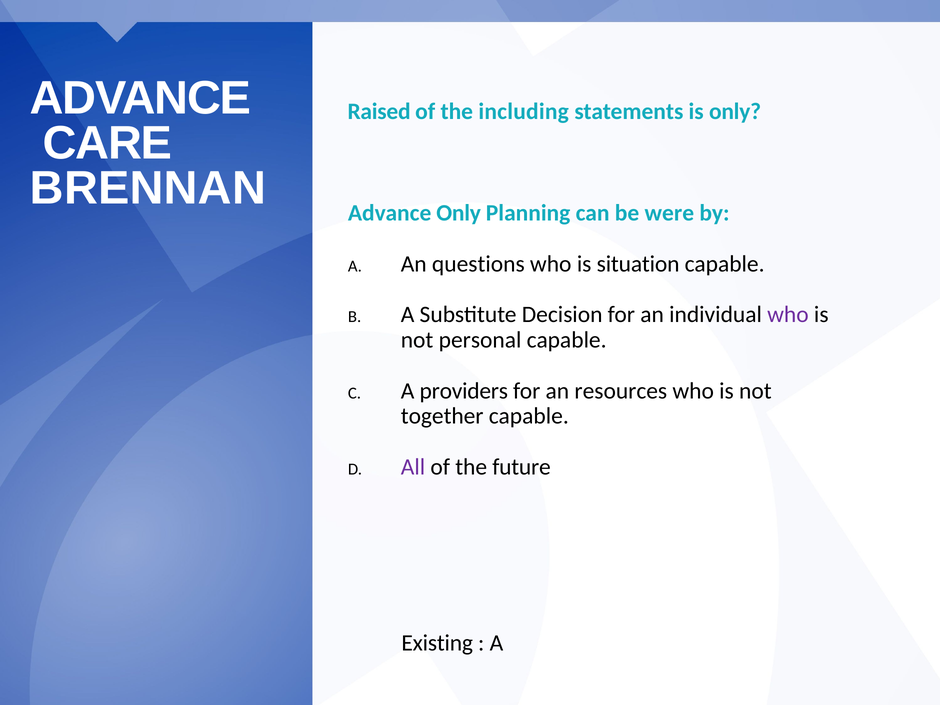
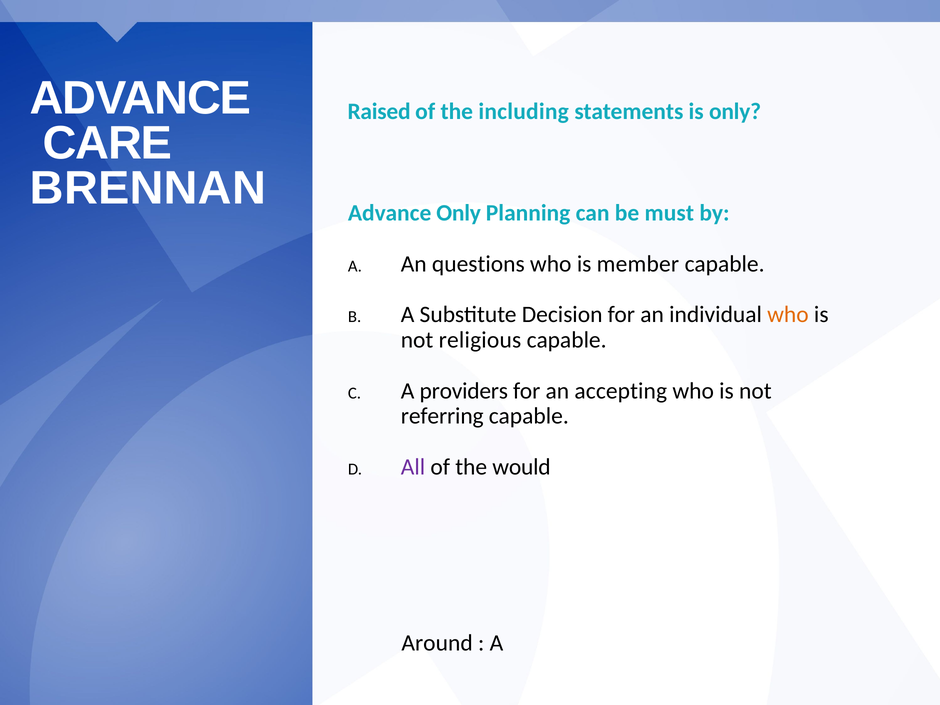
were: were -> must (669, 213)
situation: situation -> member (638, 264)
who colour: purple -> orange (788, 315)
personal: personal -> religious (480, 340)
resources: resources -> accepting (621, 391)
together: together -> referring (442, 416)
future: future -> would (522, 467)
Existing: Existing -> Around (437, 643)
